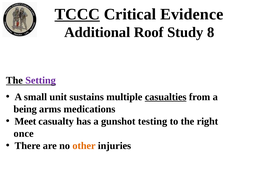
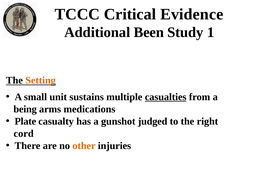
TCCC underline: present -> none (77, 14)
Roof: Roof -> Been (149, 32)
8: 8 -> 1 (211, 32)
Setting colour: purple -> orange (41, 80)
Meet: Meet -> Plate (25, 121)
testing: testing -> judged (153, 121)
once: once -> cord (24, 133)
